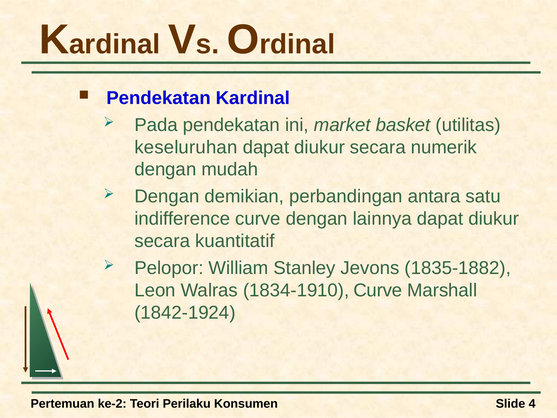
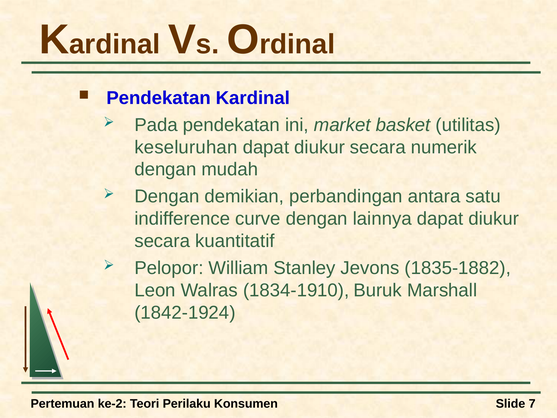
1834-1910 Curve: Curve -> Buruk (378, 290)
4: 4 -> 7 (532, 403)
